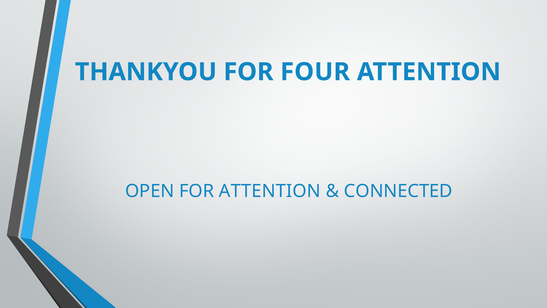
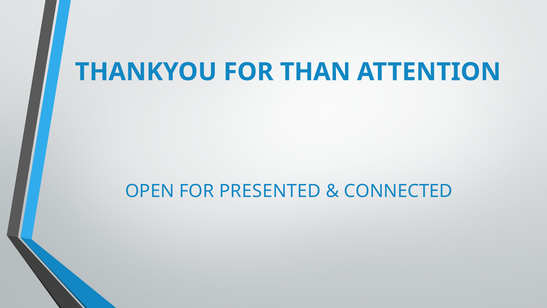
FOUR: FOUR -> THAN (315, 72)
FOR ATTENTION: ATTENTION -> PRESENTED (270, 191)
